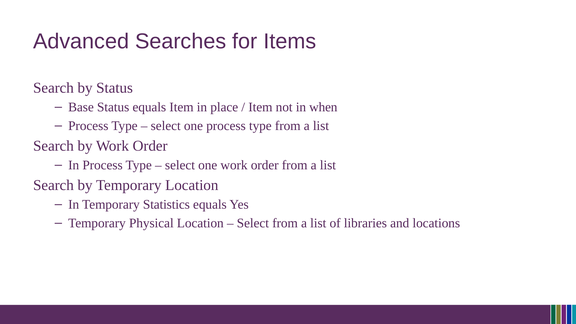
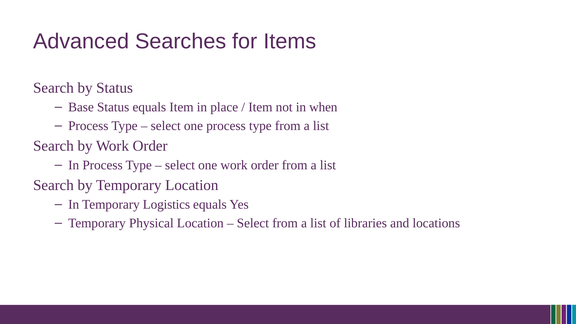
Statistics: Statistics -> Logistics (166, 205)
